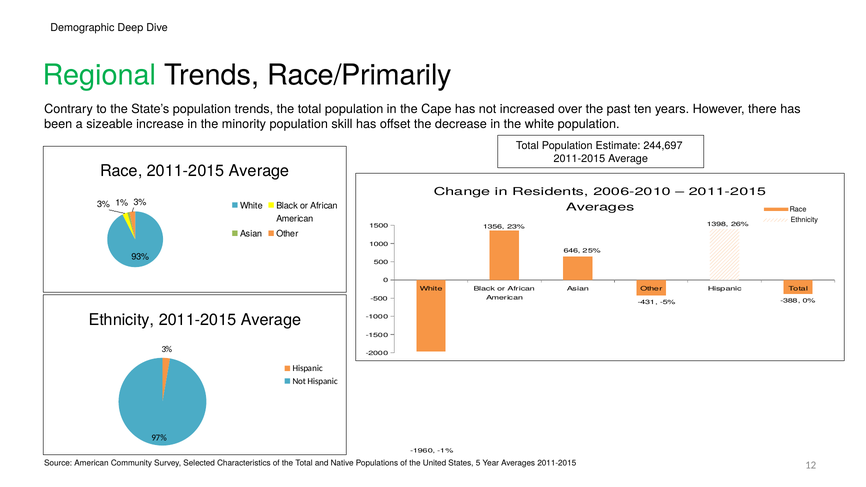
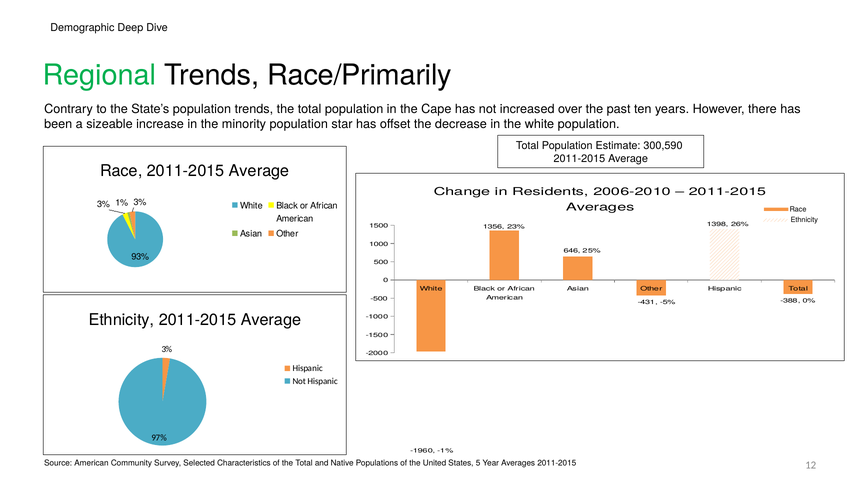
skill: skill -> star (342, 124)
244,697: 244,697 -> 300,590 (663, 146)
